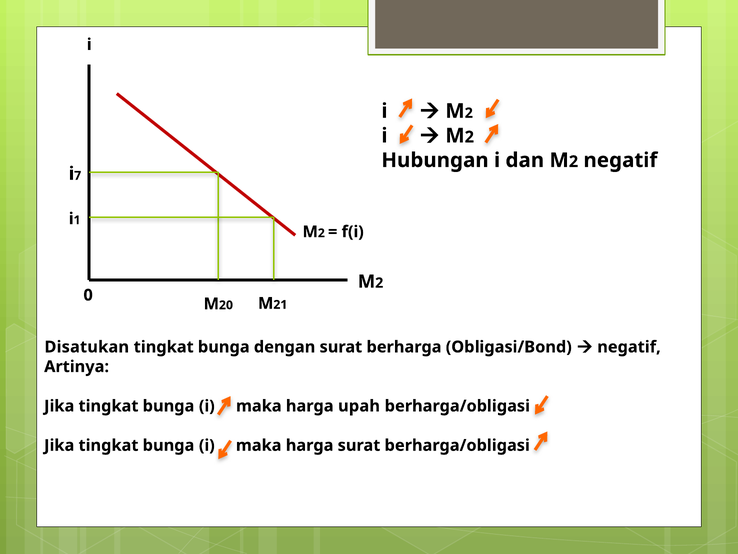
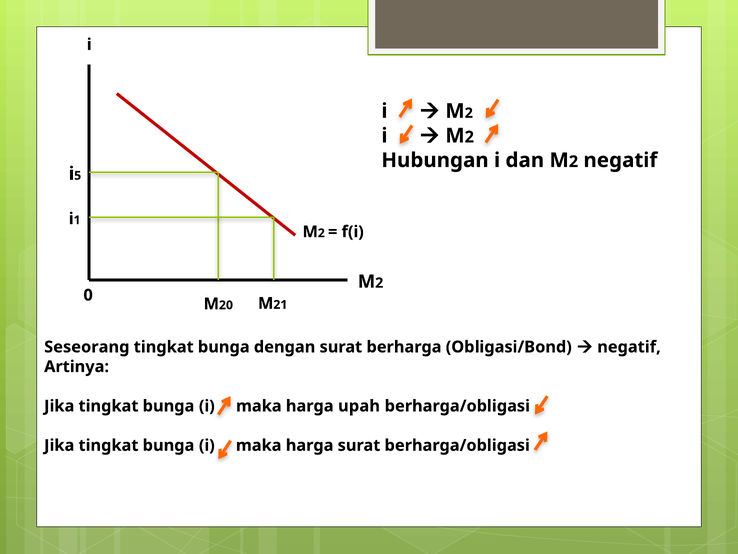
7: 7 -> 5 (78, 176)
Disatukan: Disatukan -> Seseorang (87, 347)
